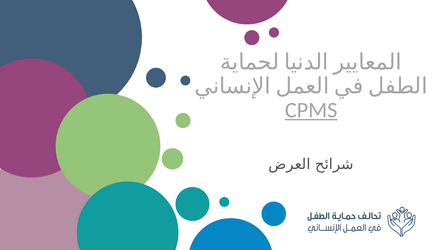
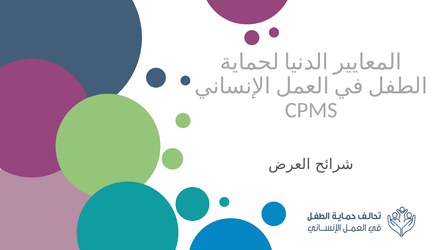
CPMS underline: present -> none (311, 110)
